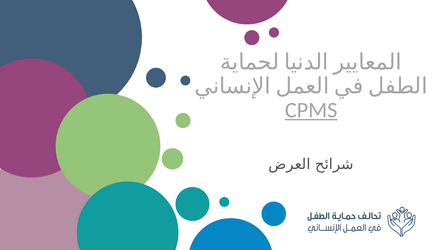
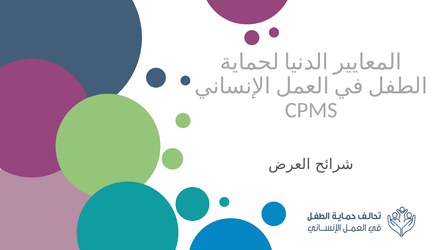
CPMS underline: present -> none (311, 110)
